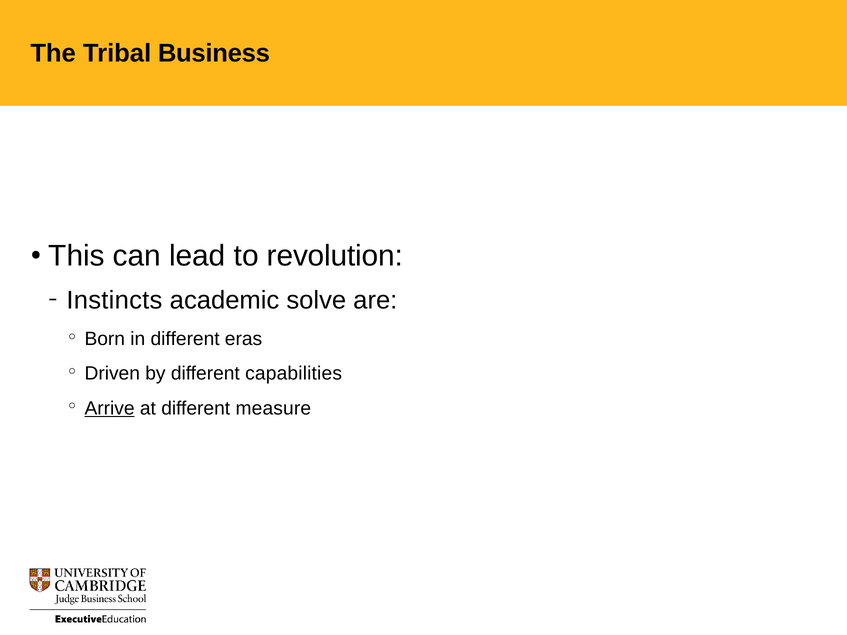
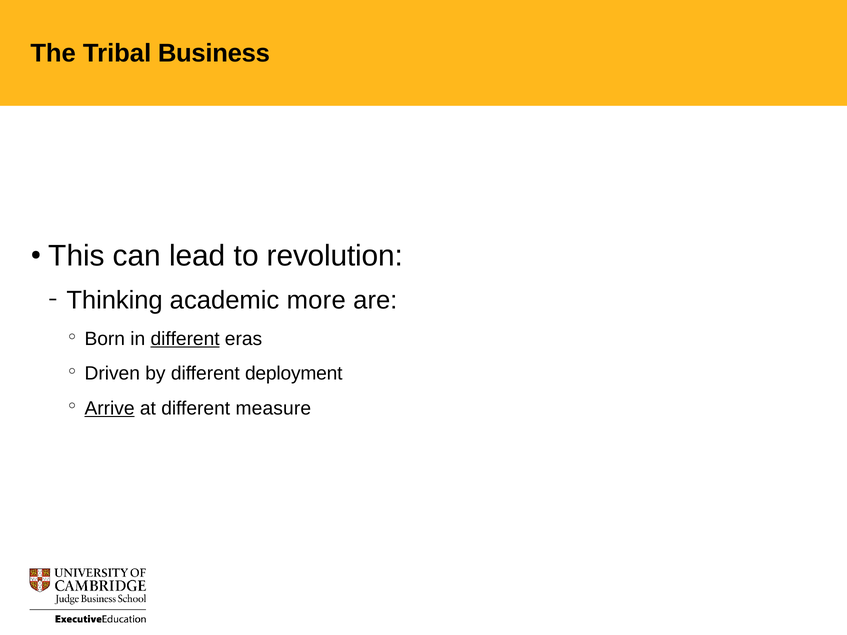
Instincts: Instincts -> Thinking (115, 301)
solve: solve -> more (316, 301)
different underline: none -> present (185, 339)
capabilities: capabilities -> deployment (294, 374)
